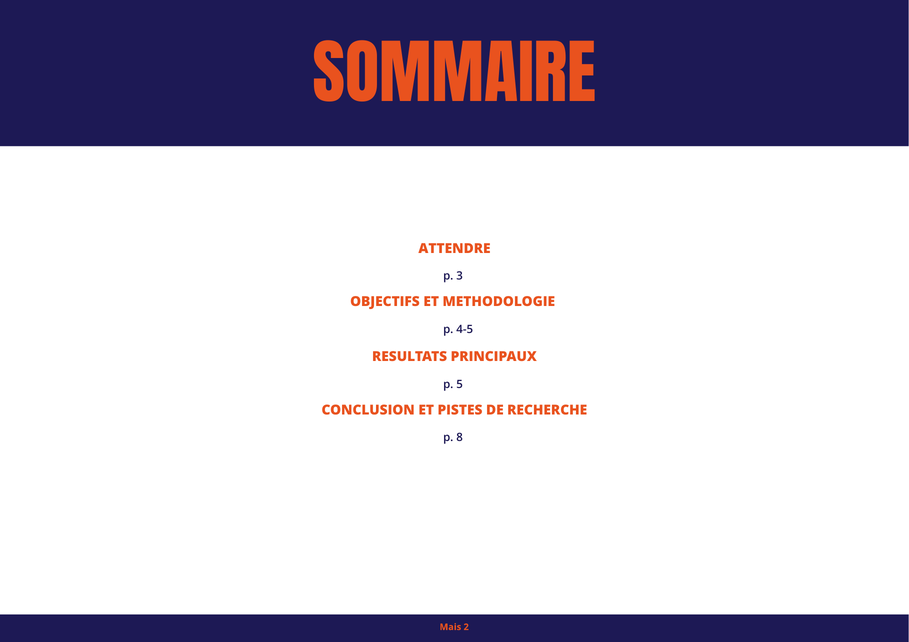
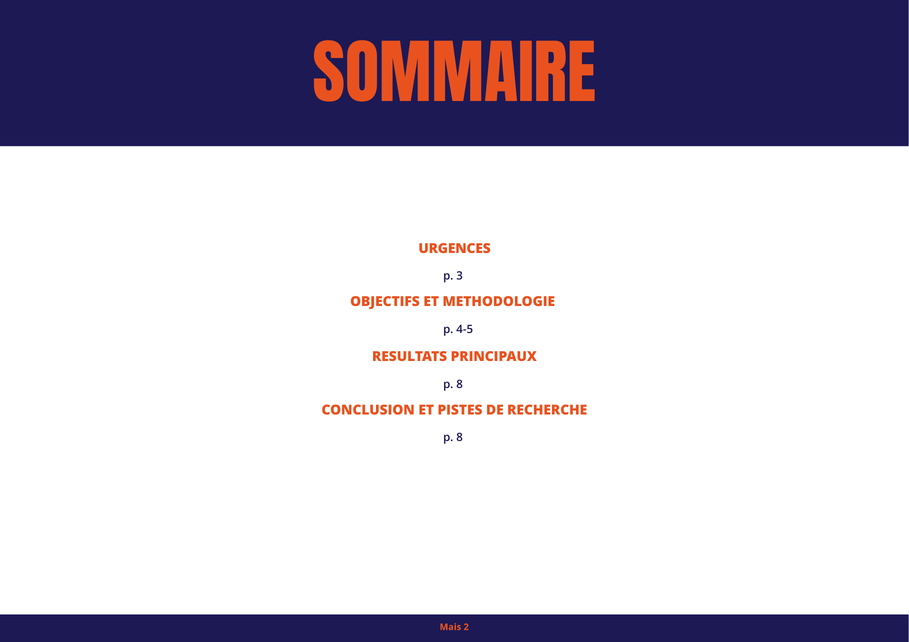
ATTENDRE: ATTENDRE -> URGENCES (455, 249)
5: 5 -> 8 (460, 385)
